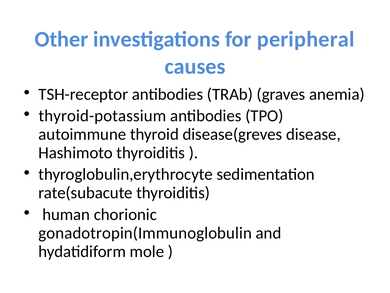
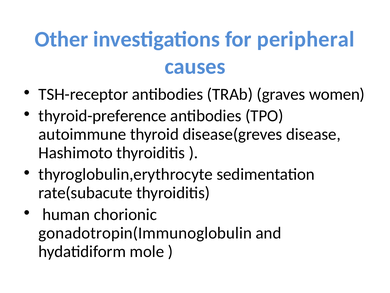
anemia: anemia -> women (337, 94)
thyroid-potassium: thyroid-potassium -> thyroid-preference (103, 116)
